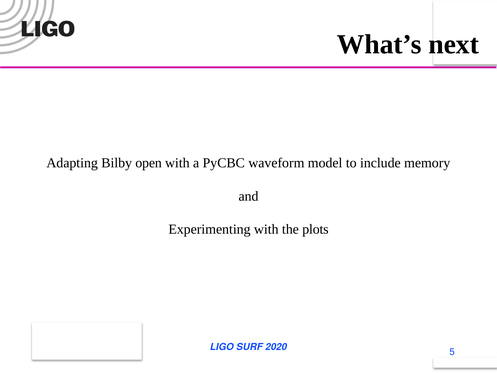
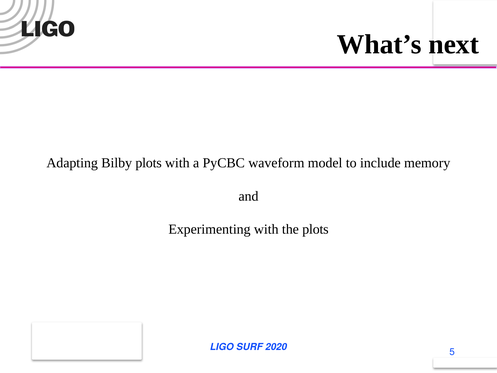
Bilby open: open -> plots (149, 163)
